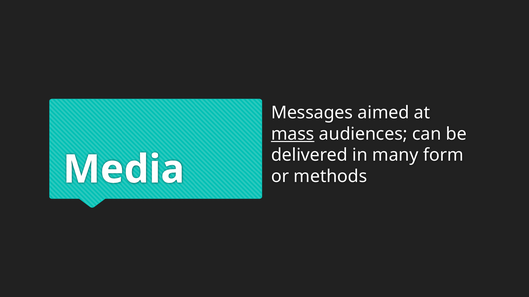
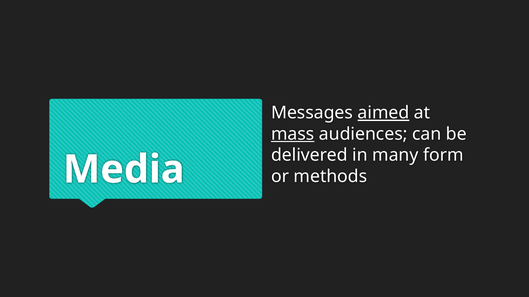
aimed underline: none -> present (383, 113)
